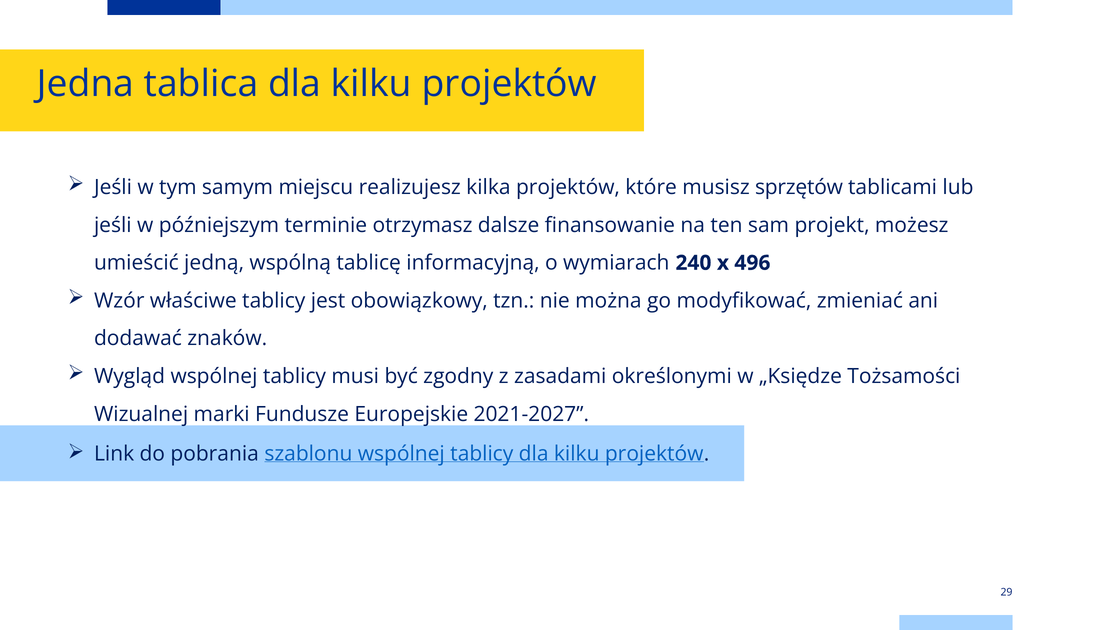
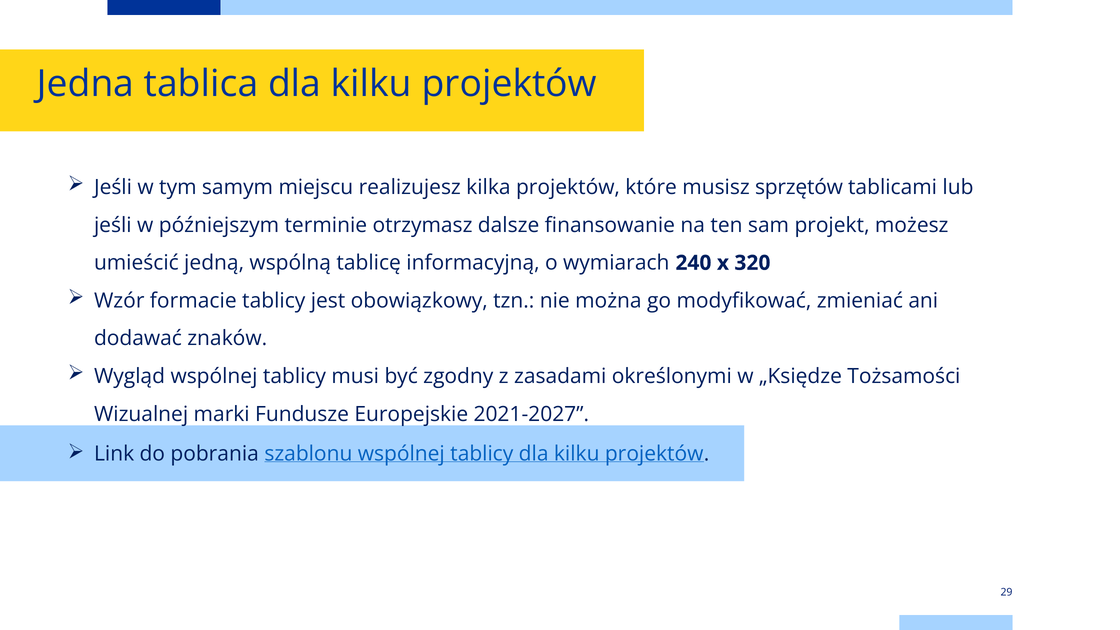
496: 496 -> 320 (752, 263)
właściwe: właściwe -> formacie (193, 301)
